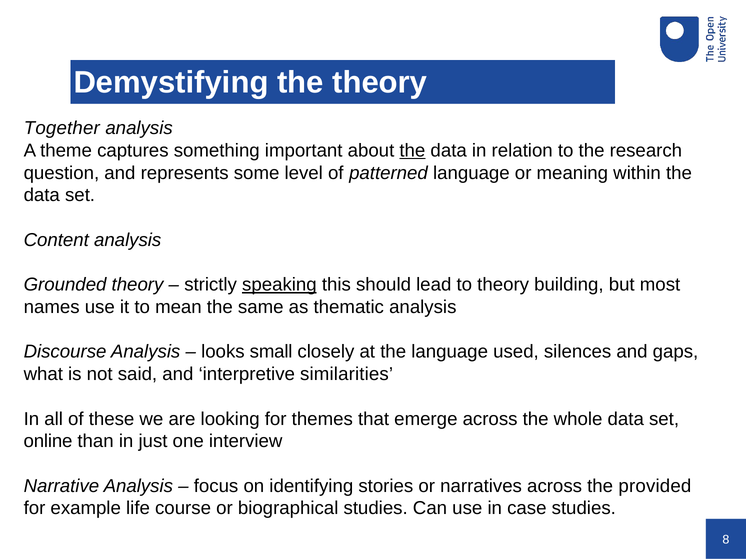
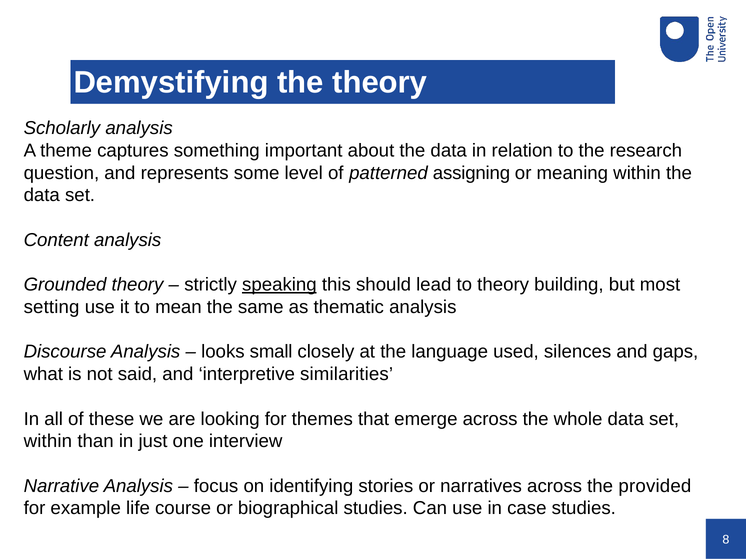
Together: Together -> Scholarly (62, 128)
the underline: present -> none (412, 151)
patterned language: language -> assigning (471, 173)
names: names -> setting (52, 307)
online: online -> within (48, 442)
